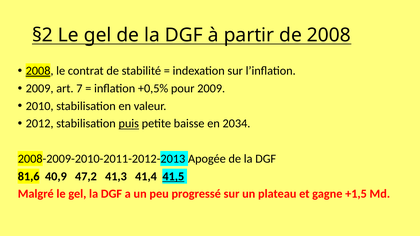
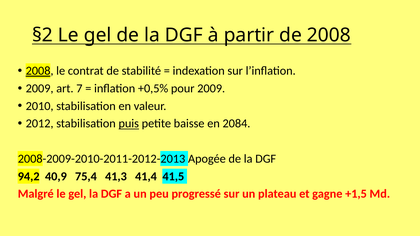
2034: 2034 -> 2084 (236, 124)
81,6: 81,6 -> 94,2 (29, 176)
47,2: 47,2 -> 75,4 (86, 176)
41,5 underline: present -> none (173, 176)
